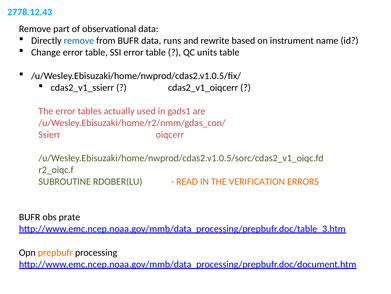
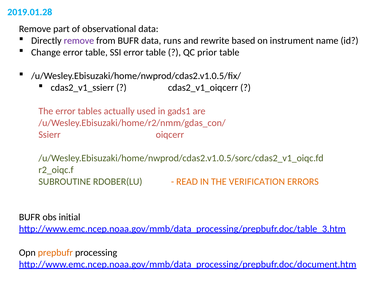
2778.12.43: 2778.12.43 -> 2019.01.28 (30, 12)
remove colour: blue -> purple (79, 41)
units: units -> prior (207, 52)
prate: prate -> initial (70, 216)
